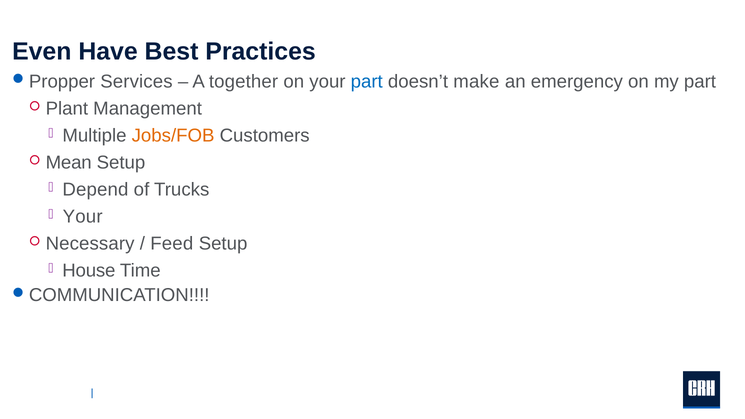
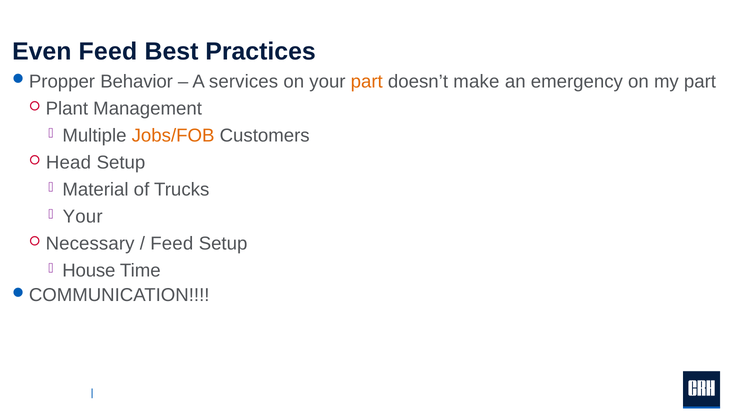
Even Have: Have -> Feed (108, 52)
Services: Services -> Behavior (137, 82)
together: together -> services (244, 82)
part colour: blue -> orange (367, 82)
Mean: Mean -> Head (68, 163)
Depend: Depend -> Material (96, 190)
